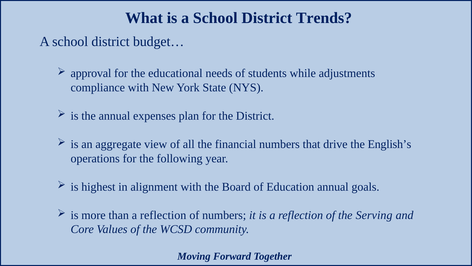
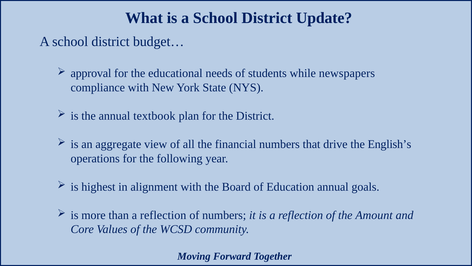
Trends: Trends -> Update (324, 18)
adjustments: adjustments -> newspapers (347, 73)
expenses: expenses -> textbook (154, 116)
Serving: Serving -> Amount (374, 215)
